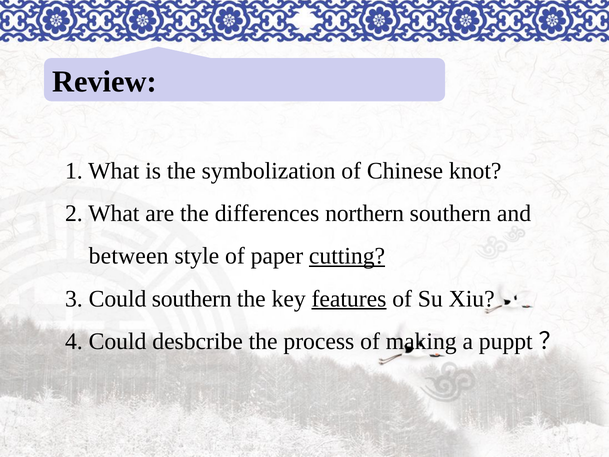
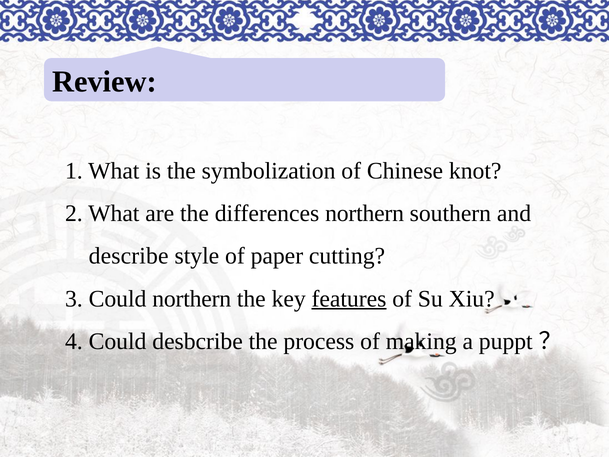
between: between -> describe (129, 256)
cutting underline: present -> none (347, 256)
Could southern: southern -> northern (192, 299)
